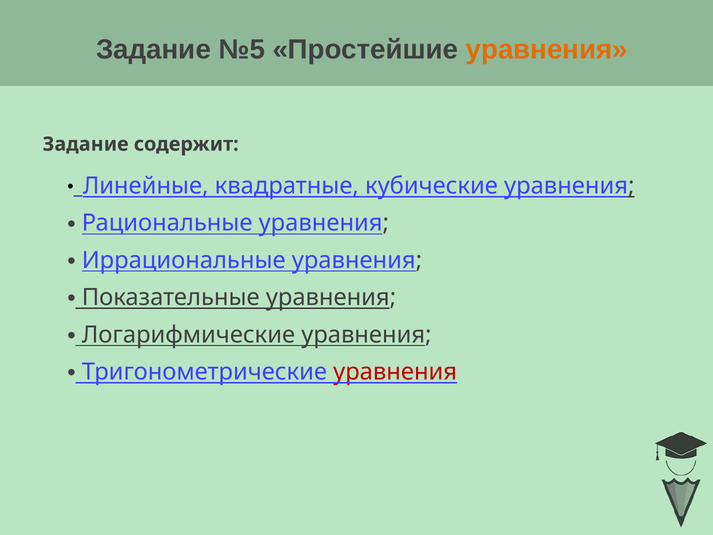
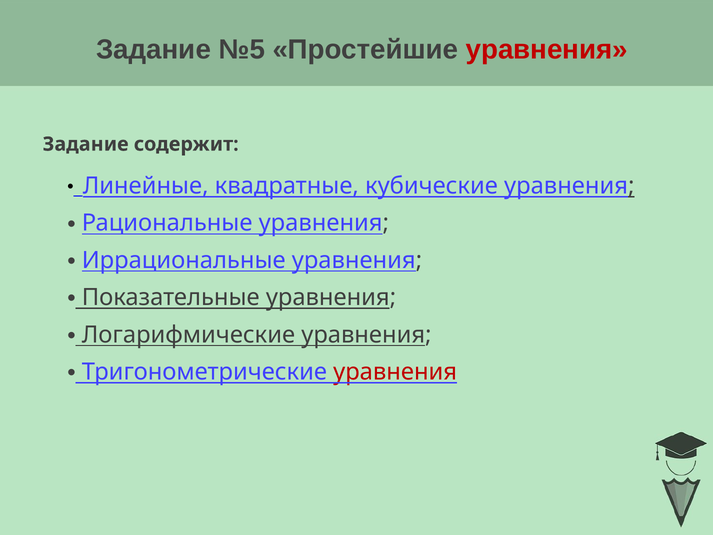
уравнения colour: orange -> red (547, 50)
